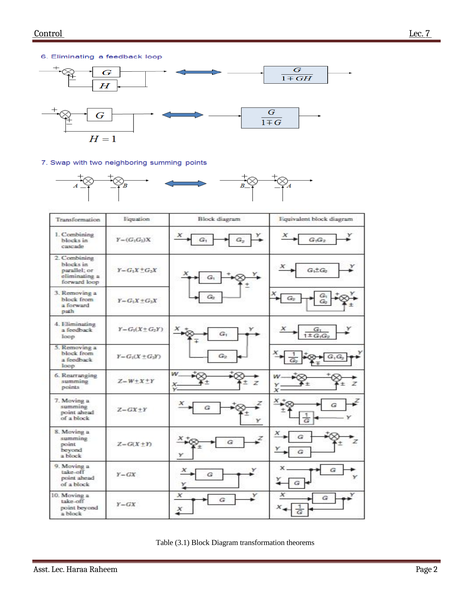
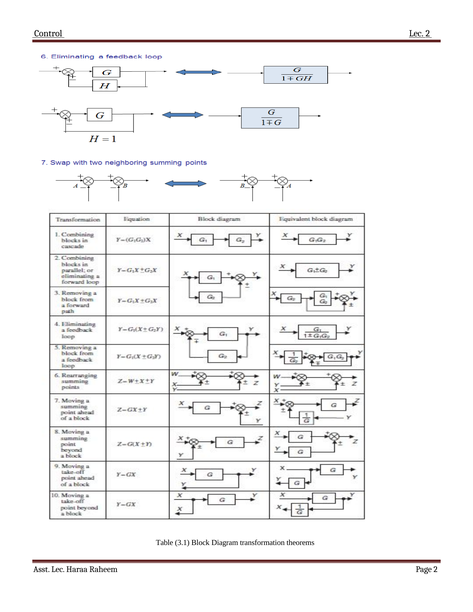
Lec 7: 7 -> 2 (428, 34)
